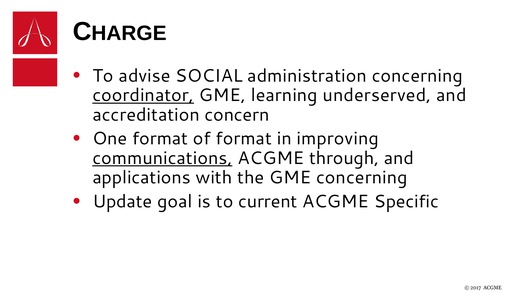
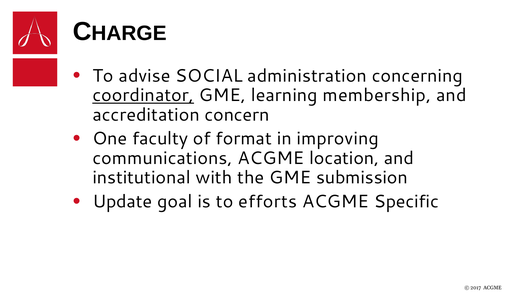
underserved: underserved -> membership (377, 95)
One format: format -> faculty (160, 139)
communications underline: present -> none (162, 158)
through: through -> location (344, 158)
applications: applications -> institutional (142, 178)
GME concerning: concerning -> submission (362, 178)
current: current -> efforts (268, 202)
